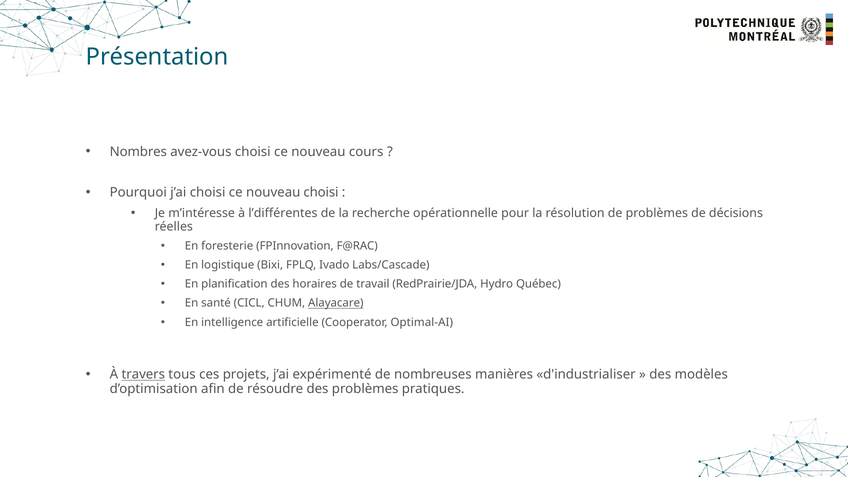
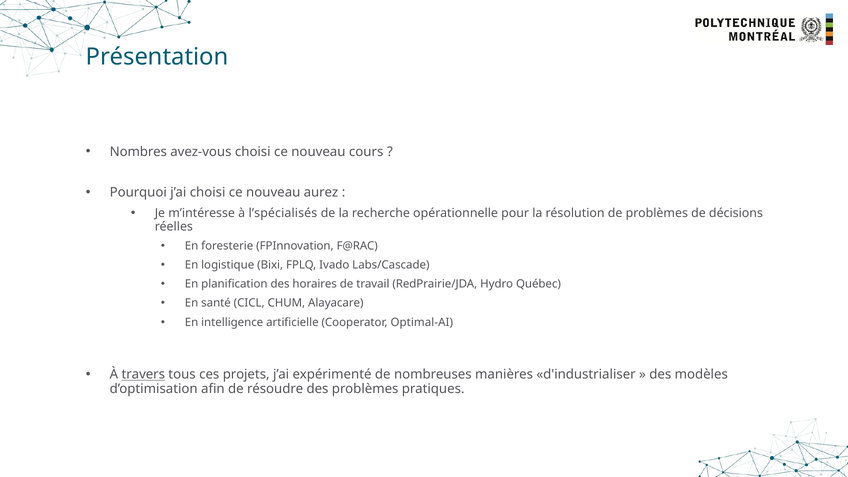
nouveau choisi: choisi -> aurez (321, 193)
l’différentes: l’différentes -> l’spécialisés (283, 213)
Alayacare underline: present -> none (336, 303)
